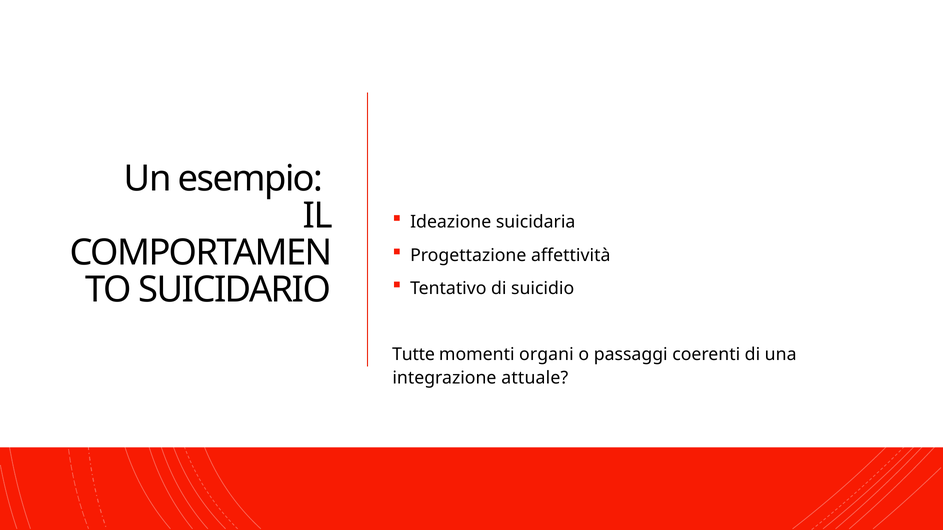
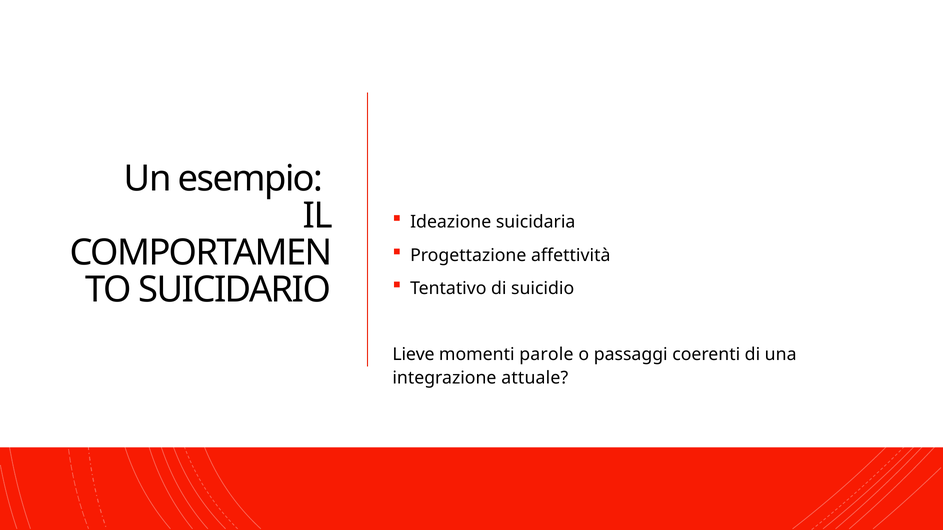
Tutte: Tutte -> Lieve (414, 355)
organi: organi -> parole (546, 355)
